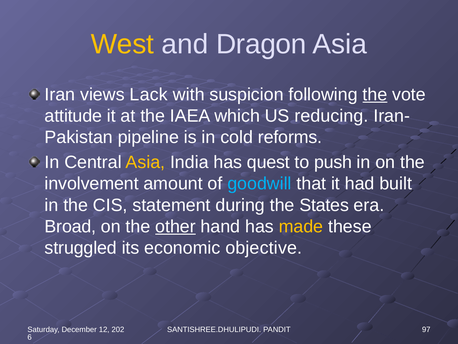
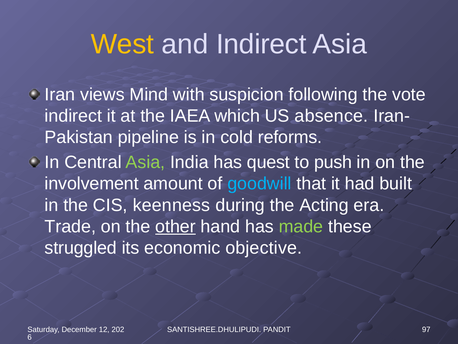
and Dragon: Dragon -> Indirect (261, 44)
Lack: Lack -> Mind (149, 94)
the underline: present -> none (375, 94)
attitude: attitude -> indirect (73, 116)
reducing: reducing -> absence (331, 116)
Asia colour: yellow -> light green (145, 162)
statement: statement -> keenness (171, 205)
States: States -> Acting (324, 205)
Broad: Broad -> Trade (70, 226)
made colour: yellow -> light green (301, 226)
